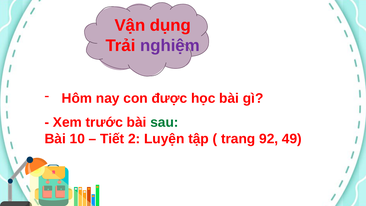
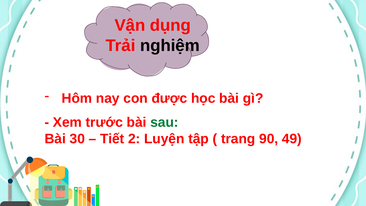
nghiệm colour: purple -> black (170, 46)
10: 10 -> 30 (77, 139)
92: 92 -> 90 (269, 139)
